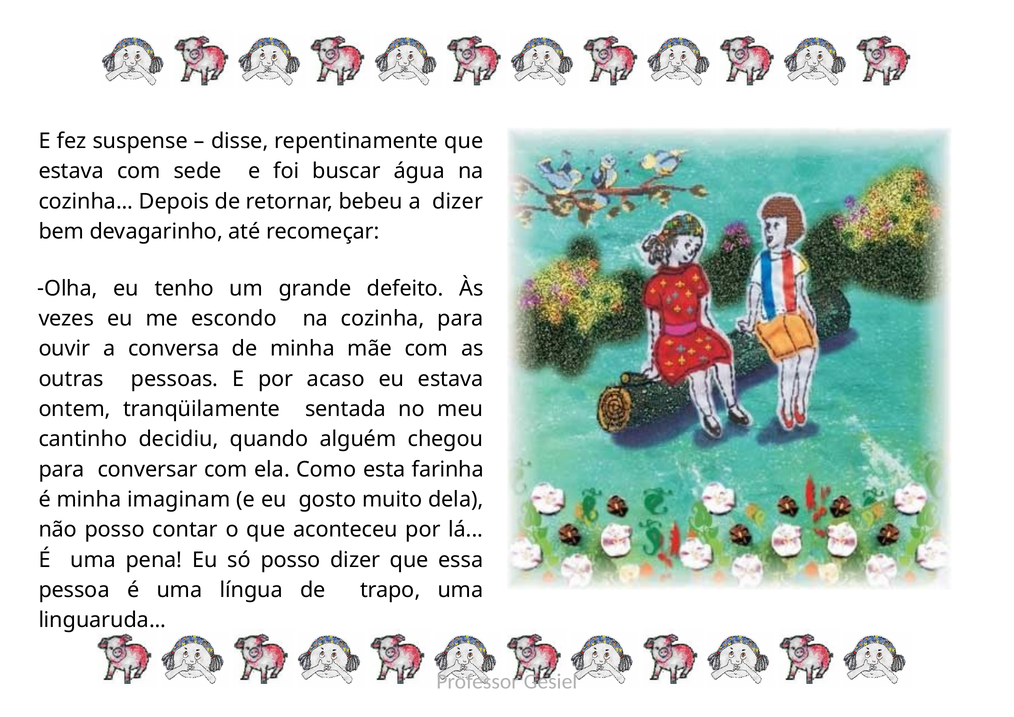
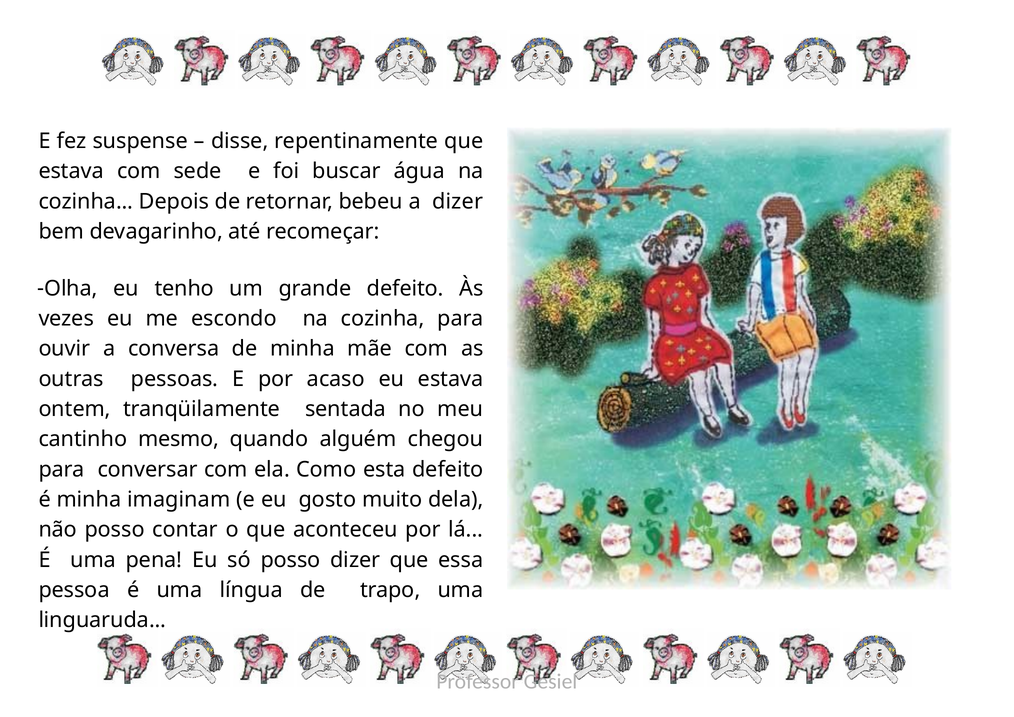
decidiu: decidiu -> mesmo (179, 439)
esta farinha: farinha -> defeito (448, 469)
